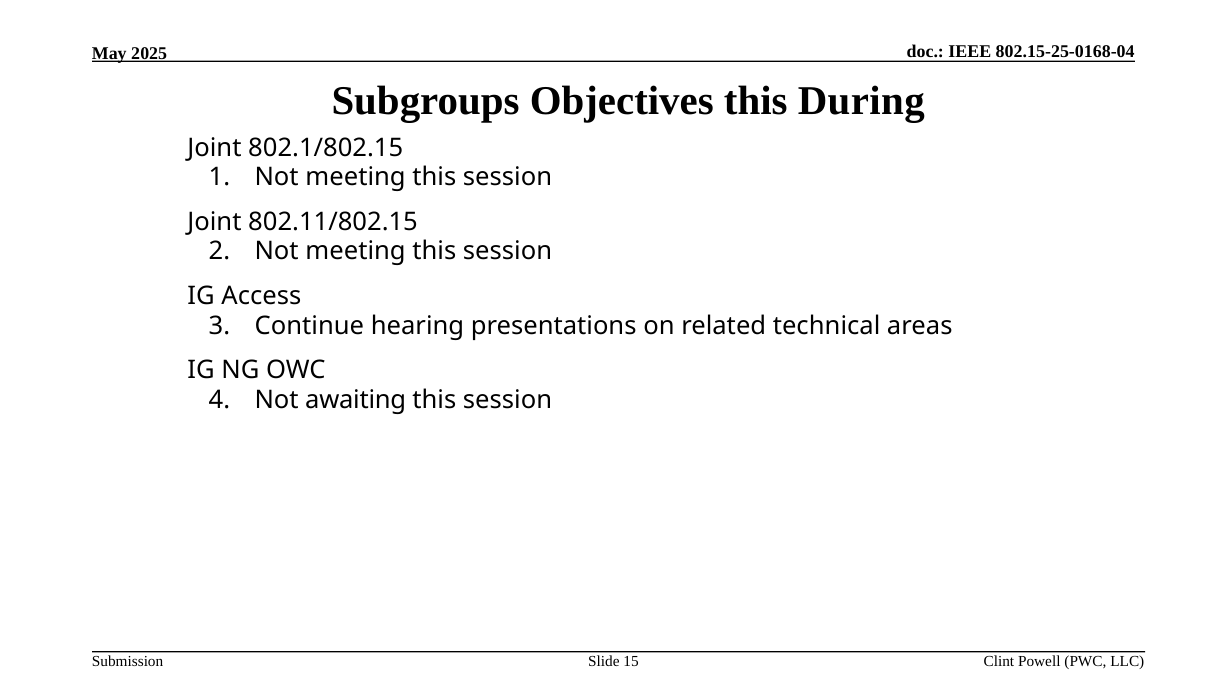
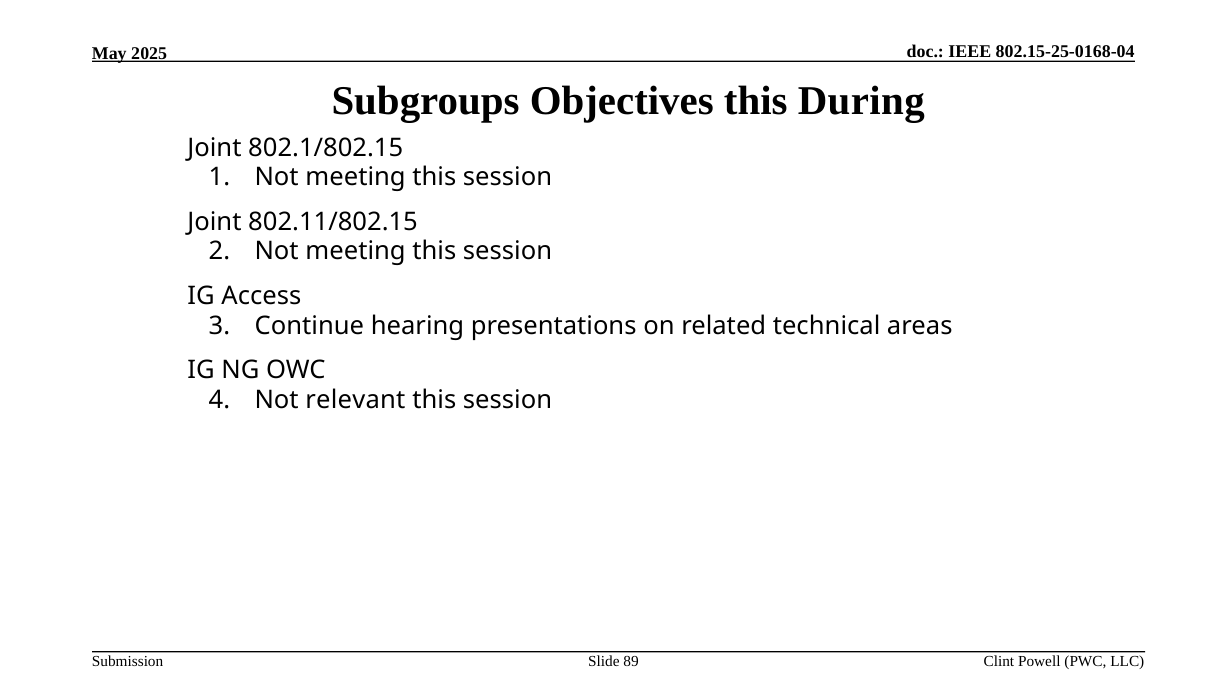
awaiting: awaiting -> relevant (355, 400)
15: 15 -> 89 (631, 662)
